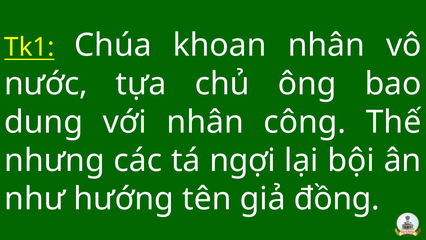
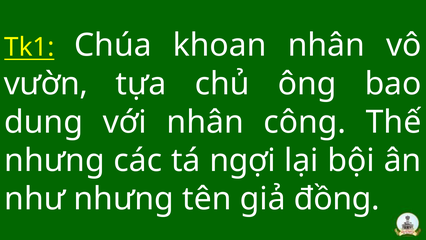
nước: nước -> vườn (46, 84)
như hướng: hướng -> nhưng (124, 199)
